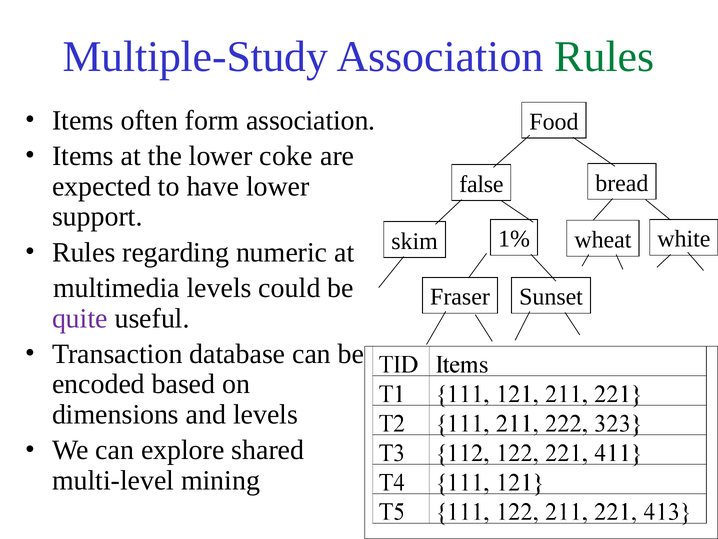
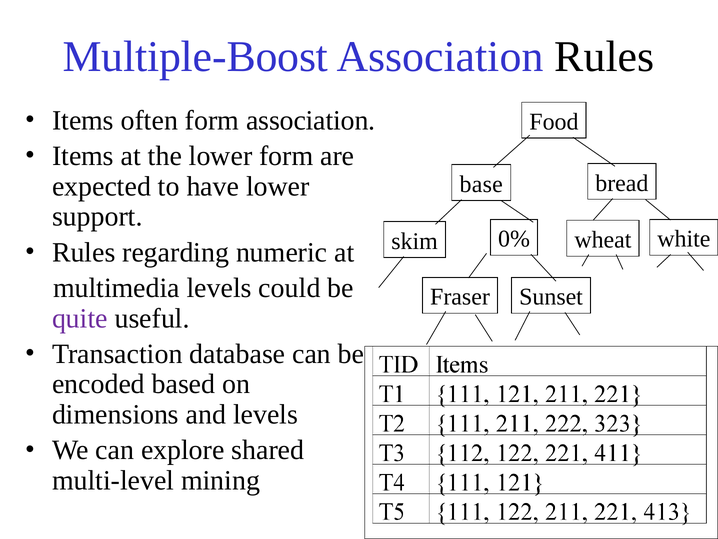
Multiple-Study: Multiple-Study -> Multiple-Boost (195, 57)
Rules colour: green -> black (604, 57)
lower coke: coke -> form (286, 156)
false: false -> base (481, 184)
1%: 1% -> 0% (514, 239)
